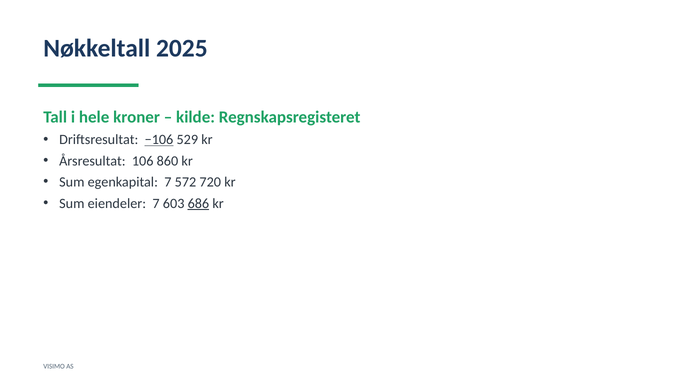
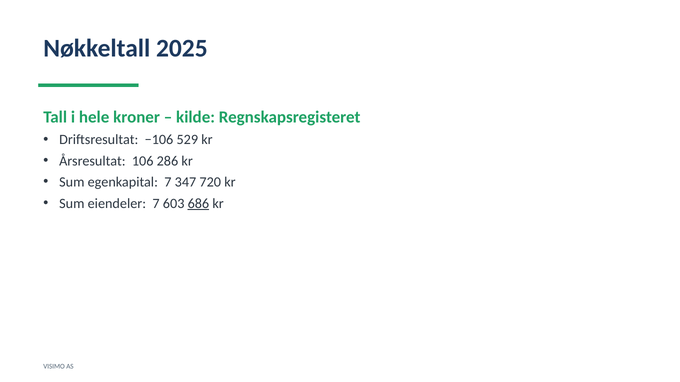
−106 underline: present -> none (159, 140)
860: 860 -> 286 (167, 161)
572: 572 -> 347 (185, 182)
